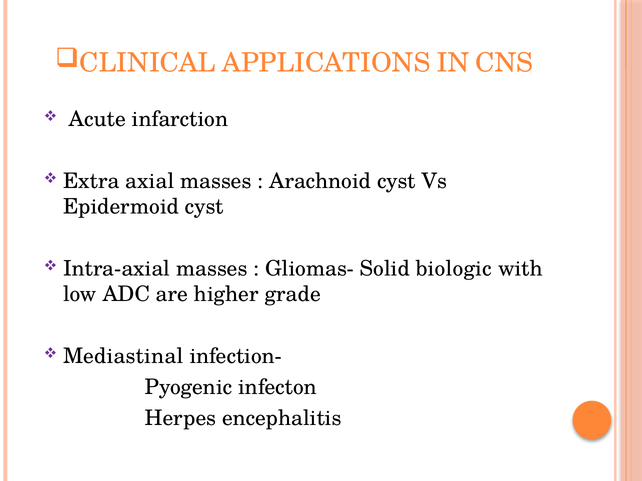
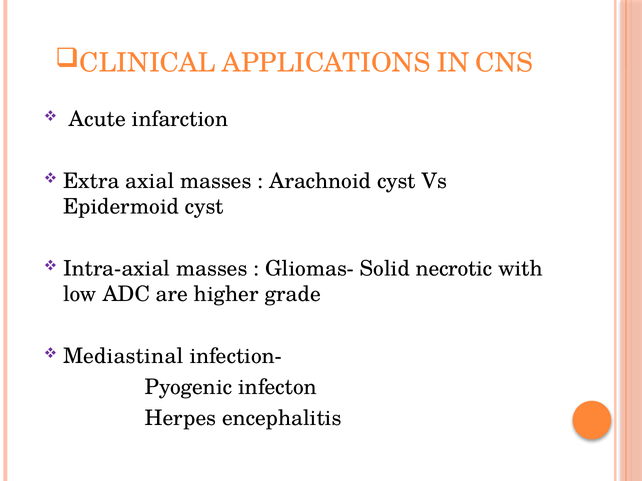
biologic: biologic -> necrotic (454, 269)
